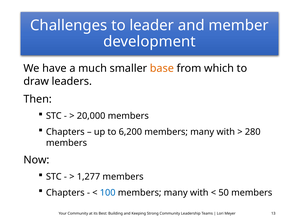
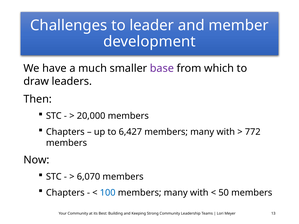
base colour: orange -> purple (162, 68)
6,200: 6,200 -> 6,427 (130, 132)
280: 280 -> 772 (253, 132)
1,277: 1,277 -> 6,070 (89, 177)
